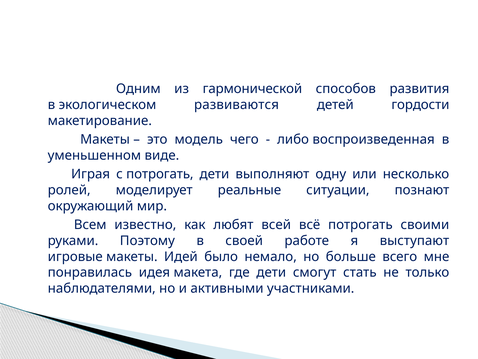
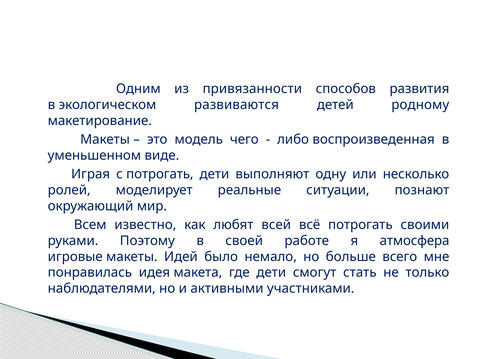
гармонической: гармонической -> привязанности (252, 89)
гордости: гордости -> родному (420, 105)
выступают: выступают -> атмосфера (415, 240)
